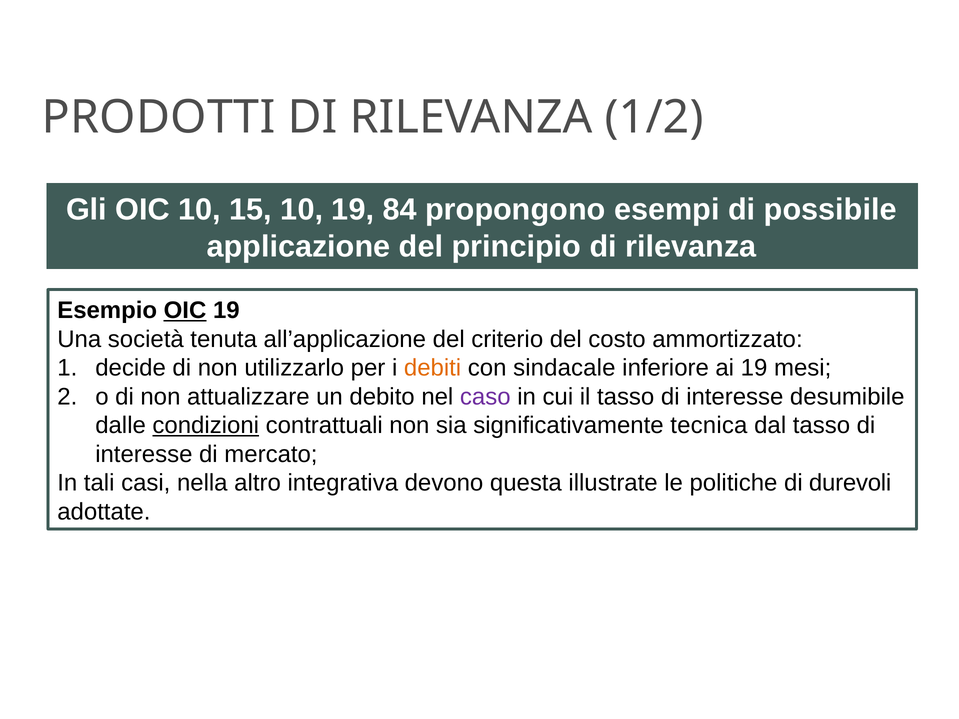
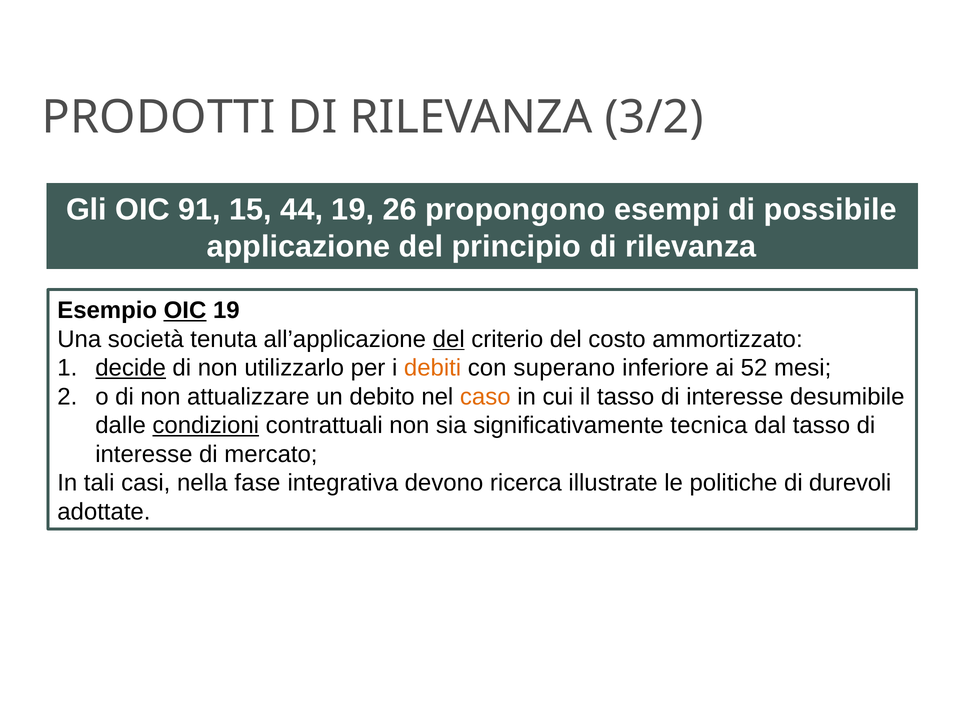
1/2: 1/2 -> 3/2 (654, 117)
OIC 10: 10 -> 91 (200, 210)
15 10: 10 -> 44 (302, 210)
84: 84 -> 26 (400, 210)
del underline: none -> present (449, 339)
decide underline: none -> present (131, 368)
sindacale: sindacale -> superano (564, 368)
ai 19: 19 -> 52 (754, 368)
caso colour: purple -> orange (485, 397)
altro: altro -> fase (257, 483)
questa: questa -> ricerca (526, 483)
